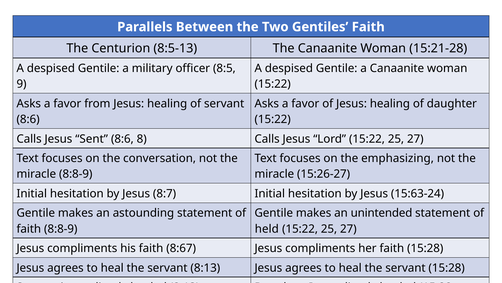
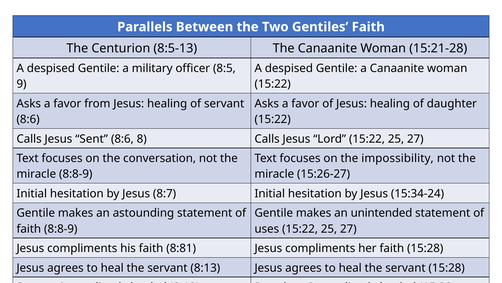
emphasizing: emphasizing -> impossibility (397, 158)
15:63-24: 15:63-24 -> 15:34-24 (418, 193)
held: held -> uses (267, 228)
8:67: 8:67 -> 8:81 (181, 248)
